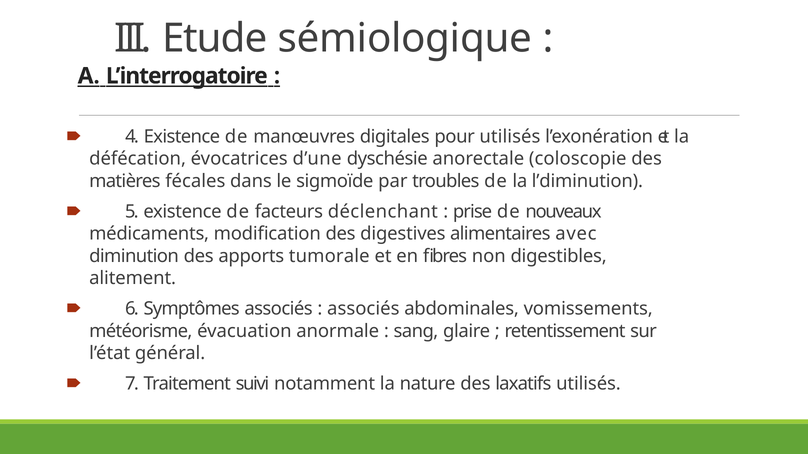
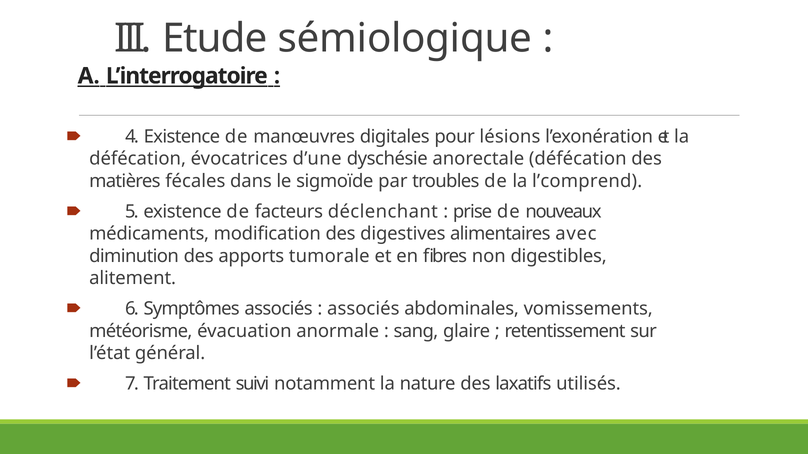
pour utilisés: utilisés -> lésions (510, 137)
anorectale coloscopie: coloscopie -> défécation (578, 159)
l’diminution: l’diminution -> l’comprend (587, 181)
